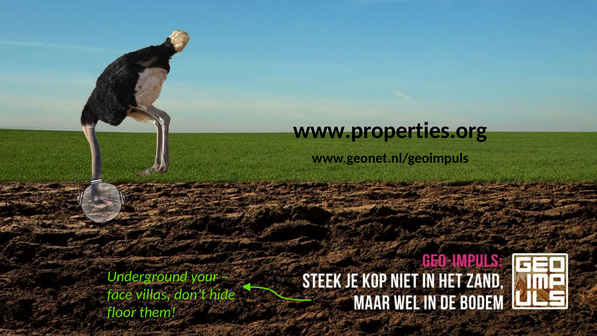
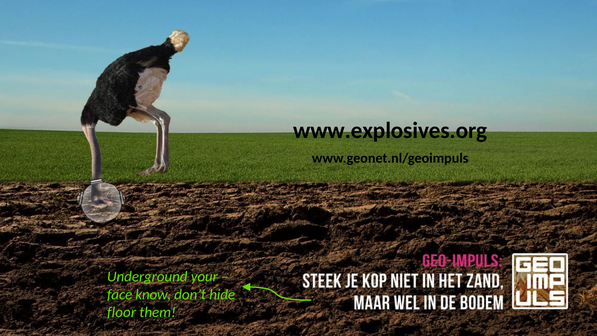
www.properties.org: www.properties.org -> www.explosives.org (390, 130)
villas: villas -> know (153, 294)
